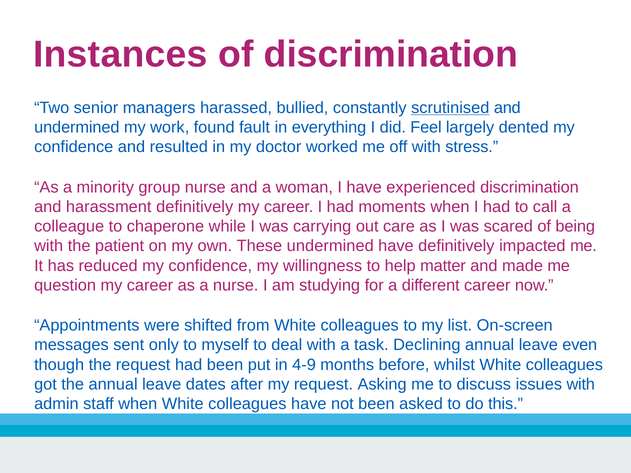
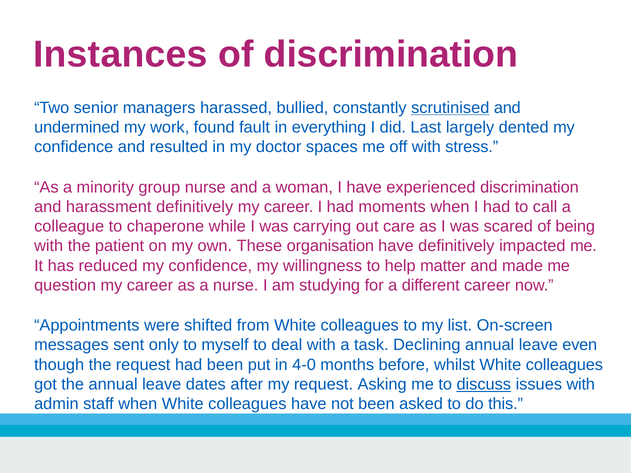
Feel: Feel -> Last (426, 127)
worked: worked -> spaces (332, 147)
These undermined: undermined -> organisation (330, 246)
4-9: 4-9 -> 4-0 (304, 365)
discuss underline: none -> present (484, 385)
